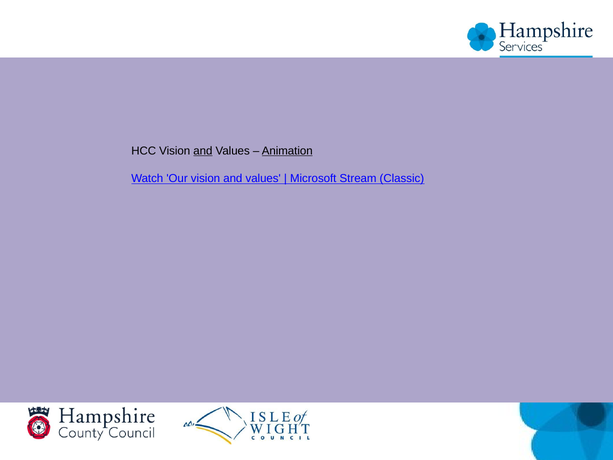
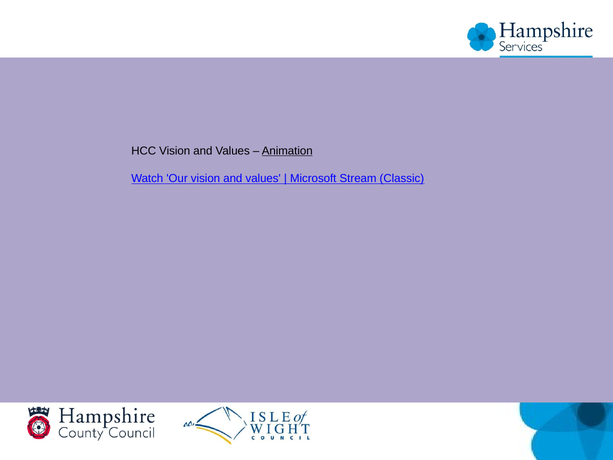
and underline: present -> none (203, 151)
